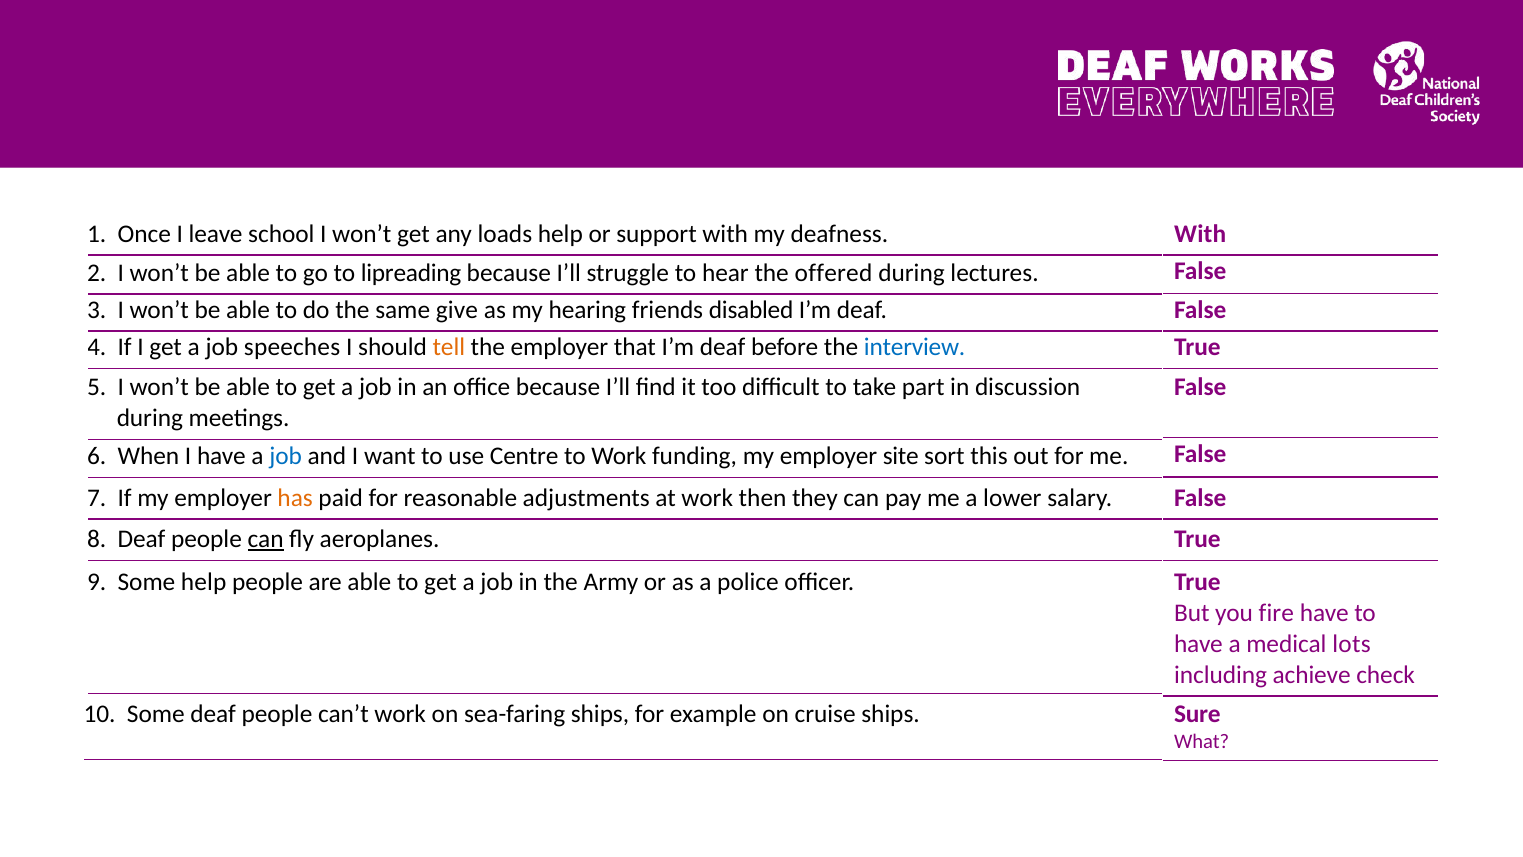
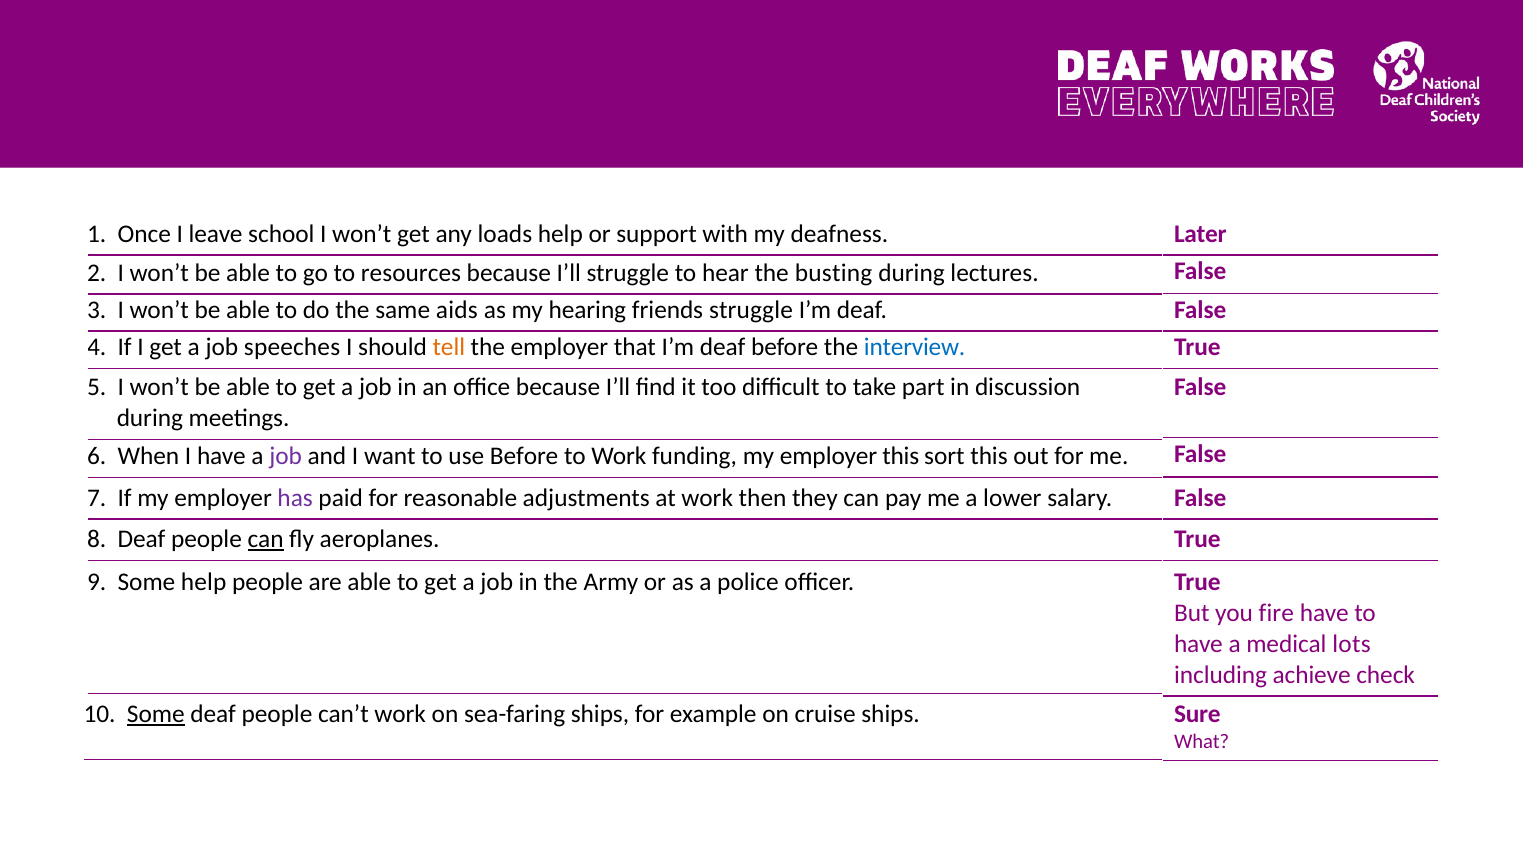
deafness With: With -> Later (1200, 234)
lipreading: lipreading -> resources (411, 273)
offered: offered -> busting (834, 273)
give: give -> aids (457, 310)
friends disabled: disabled -> struggle (751, 310)
job colour: blue -> purple (286, 456)
use Centre: Centre -> Before (524, 456)
employer site: site -> this (901, 456)
has colour: orange -> purple (295, 498)
Some underline: none -> present (156, 714)
